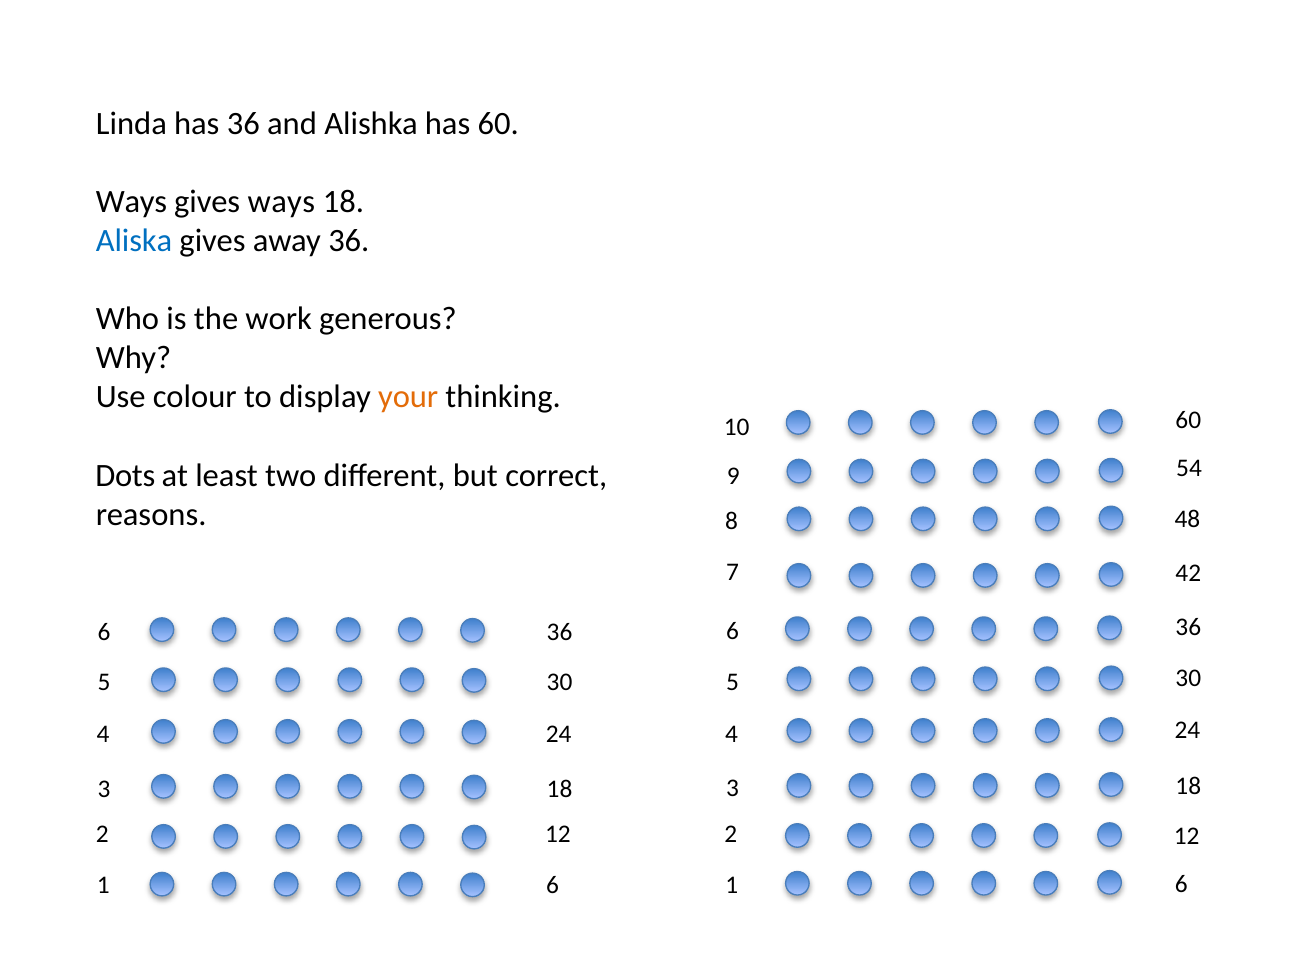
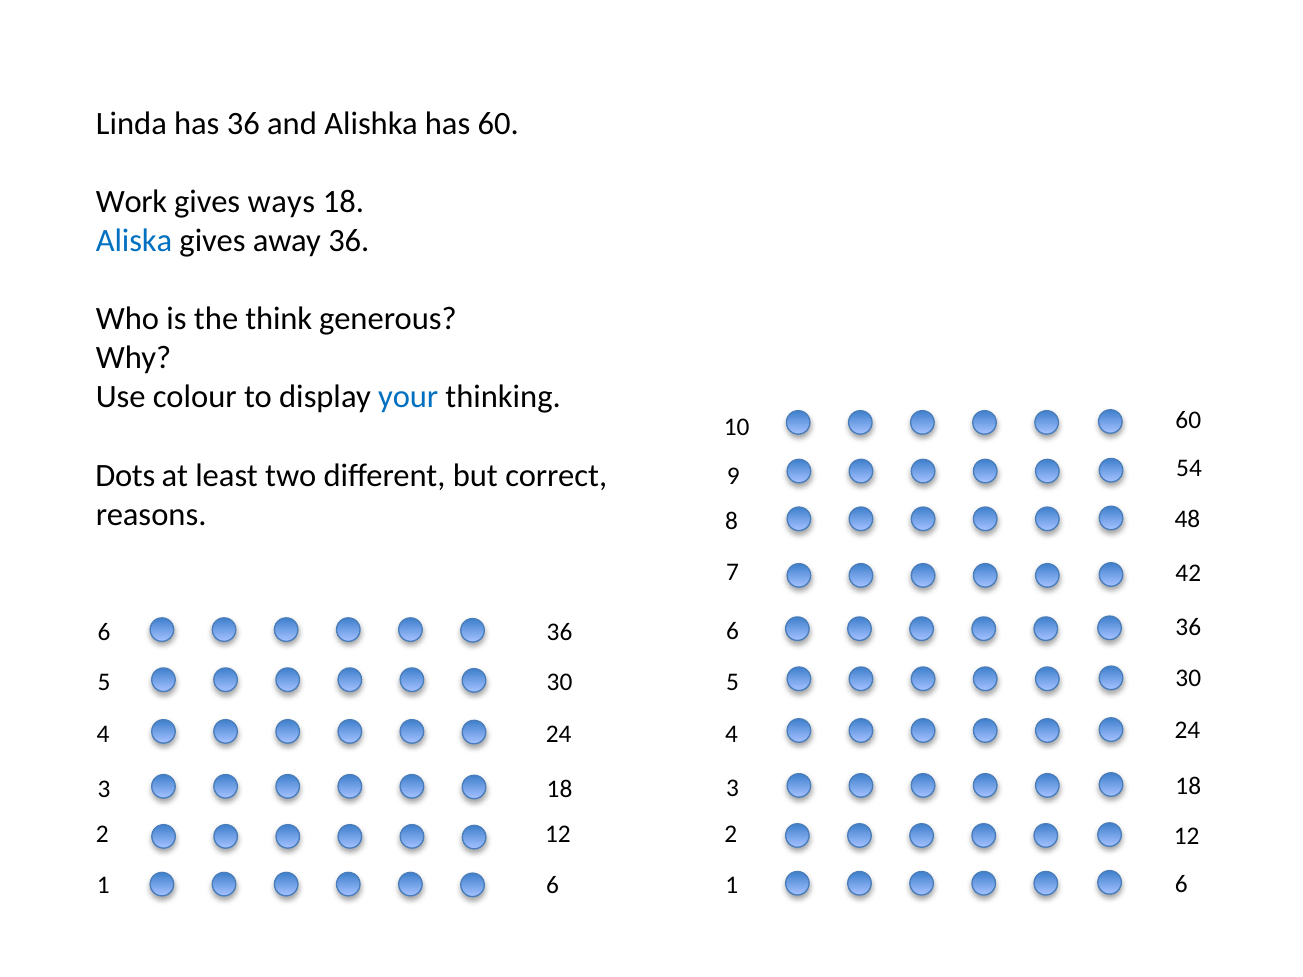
Ways: Ways -> Work (132, 202)
work: work -> think (279, 319)
your colour: orange -> blue (408, 397)
